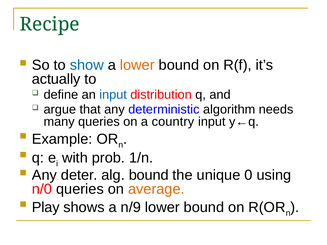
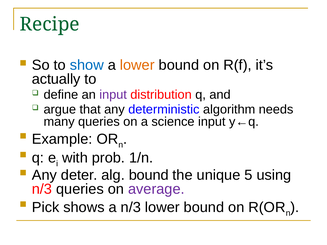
input colour: blue -> purple (113, 95)
country: country -> science (173, 122)
0: 0 -> 5 (248, 175)
n/0: n/0 -> n/3 (42, 189)
average colour: orange -> purple (156, 189)
Play: Play -> Pick (46, 208)
a n/9: n/9 -> n/3 (131, 208)
